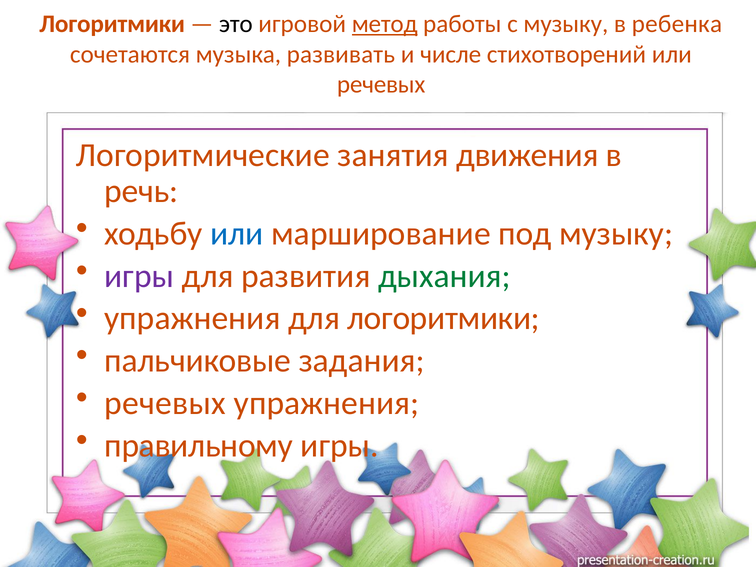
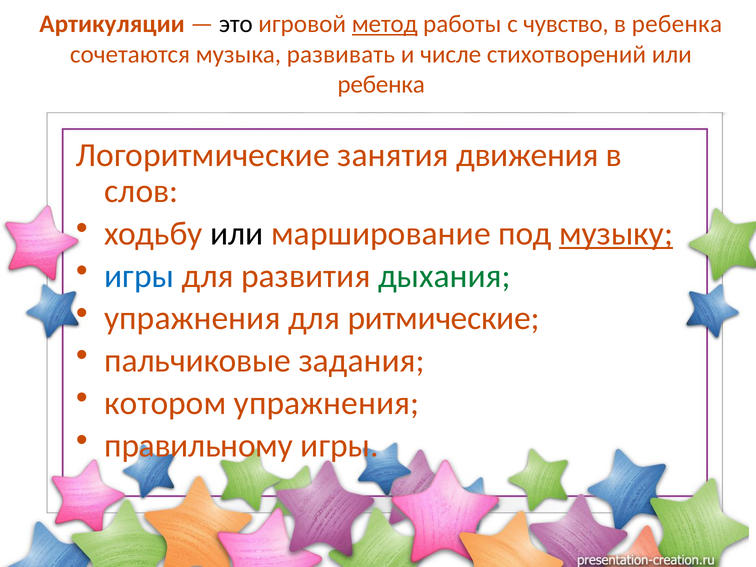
Логоритмики: Логоритмики -> Артикуляции (112, 24)
с музыку: музыку -> чувство (566, 24)
речевых: речевых -> ребенка (381, 85)
речь: речь -> слов (141, 191)
или colour: blue -> black (237, 234)
музыку underline: none -> present (616, 234)
игры colour: purple -> blue (139, 276)
для логоритмики: логоритмики -> ритмические (444, 318)
речевых: речевых -> котором (165, 403)
